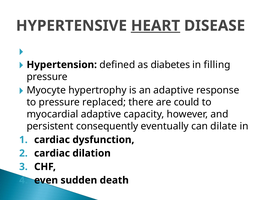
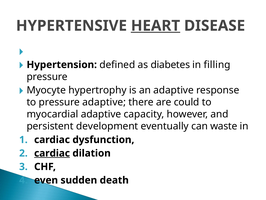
pressure replaced: replaced -> adaptive (104, 102)
consequently: consequently -> development (107, 126)
dilate: dilate -> waste (224, 126)
cardiac underline: none -> present (52, 153)
